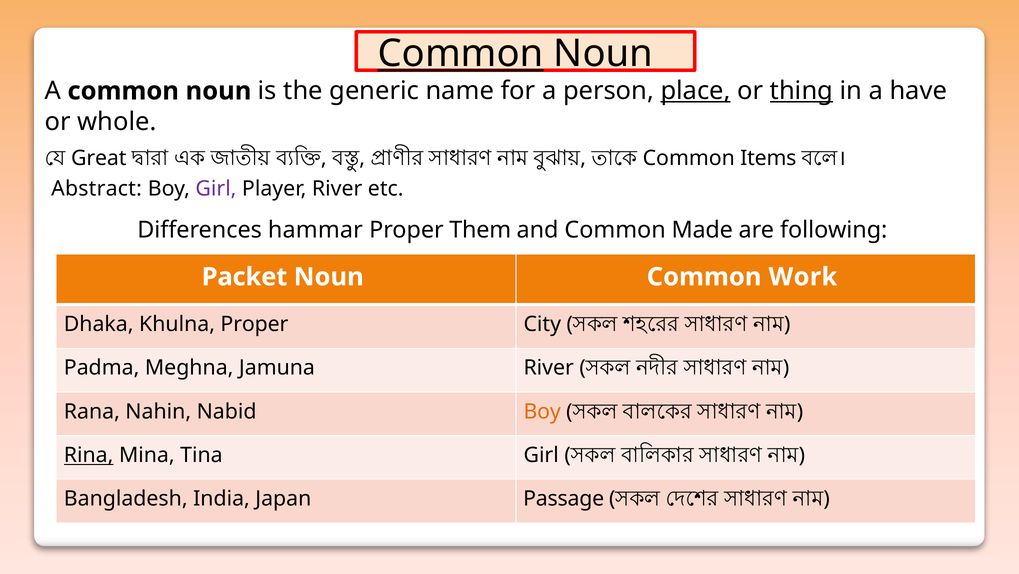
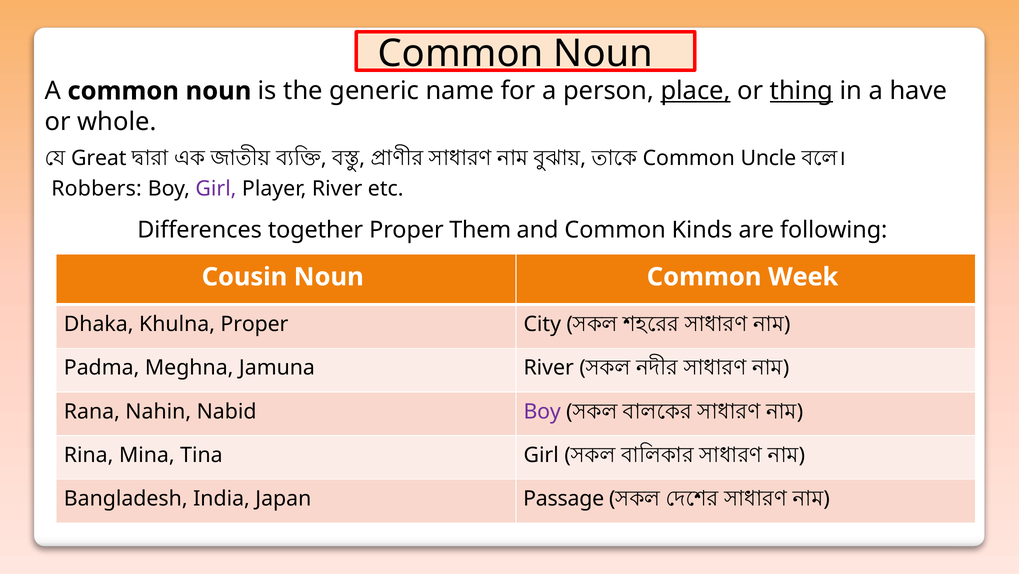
Common underline: present -> none (461, 54)
Items: Items -> Uncle (768, 159)
Abstract: Abstract -> Robbers (97, 189)
hammar: hammar -> together (316, 230)
Made: Made -> Kinds (702, 230)
Packet: Packet -> Cousin (244, 277)
Work: Work -> Week (803, 277)
Boy colour: orange -> purple (542, 412)
Rina underline: present -> none (89, 456)
